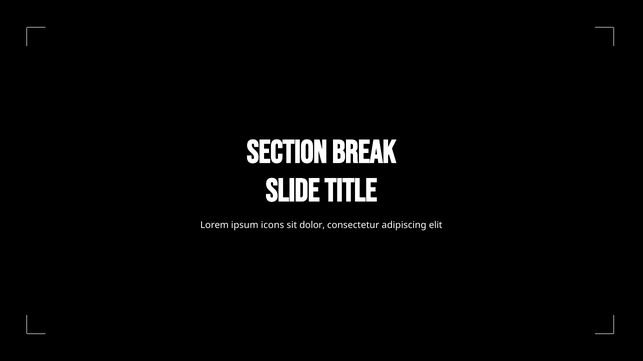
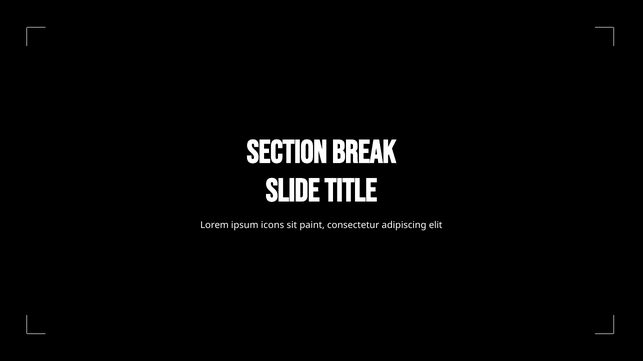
dolor: dolor -> paint (312, 226)
